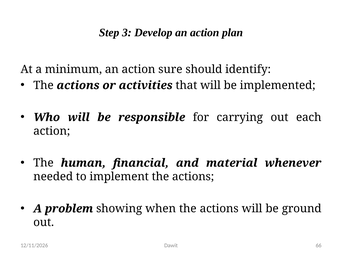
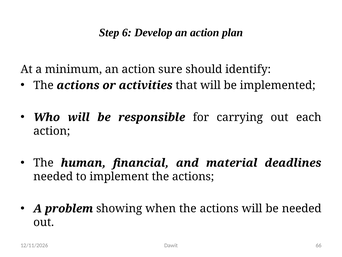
3: 3 -> 6 (127, 32)
whenever: whenever -> deadlines (293, 163)
be ground: ground -> needed (302, 208)
